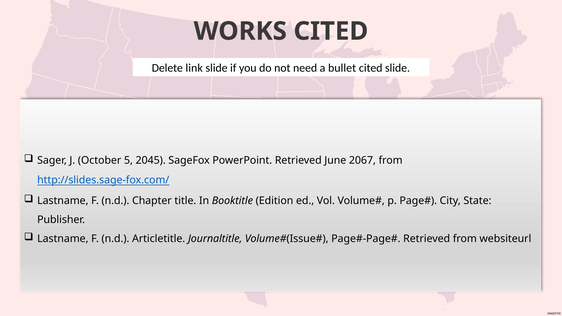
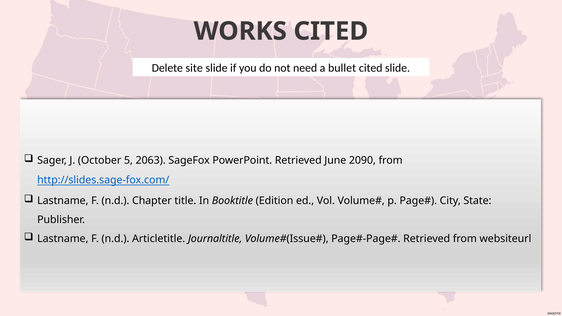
link: link -> site (194, 68)
2045: 2045 -> 2063 (151, 160)
2067: 2067 -> 2090 (362, 160)
